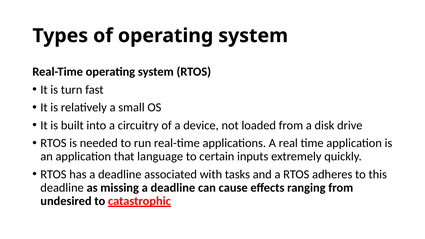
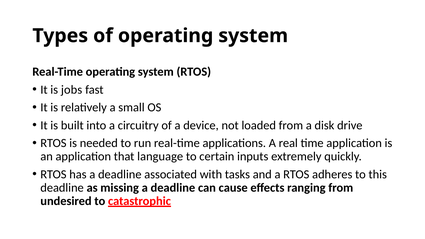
turn: turn -> jobs (72, 90)
